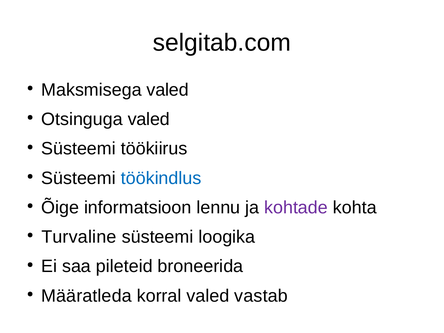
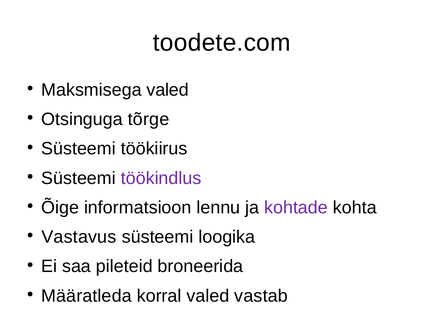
selgitab.com: selgitab.com -> toodete.com (222, 43)
Otsinguga valed: valed -> tõrge (149, 119)
töökindlus colour: blue -> purple (161, 178)
Turvaline: Turvaline -> Vastavus (79, 237)
